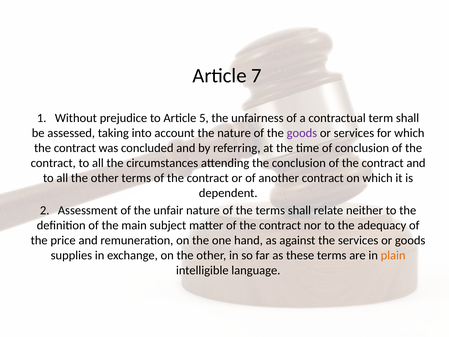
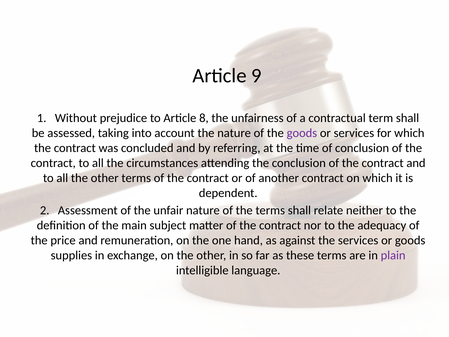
7: 7 -> 9 (256, 76)
5: 5 -> 8 (204, 118)
plain colour: orange -> purple (393, 255)
